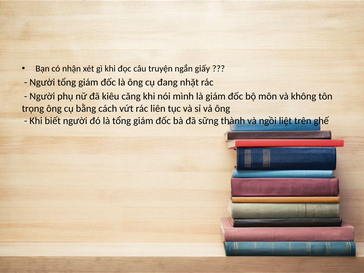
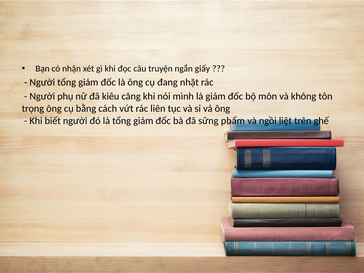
thành: thành -> phẩm (233, 121)
